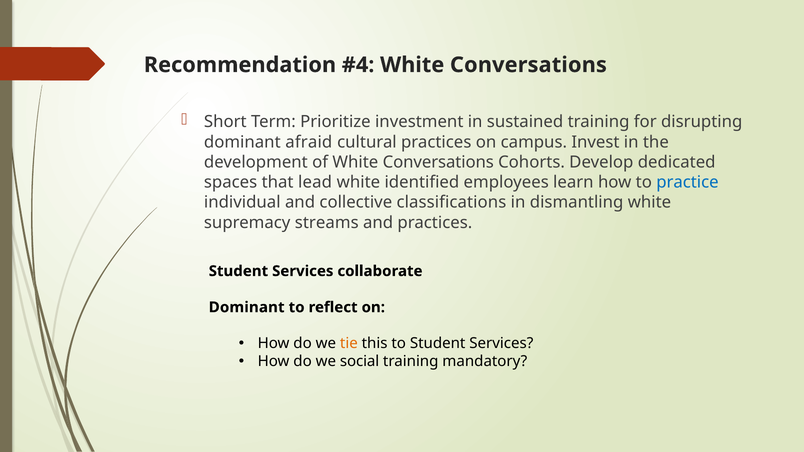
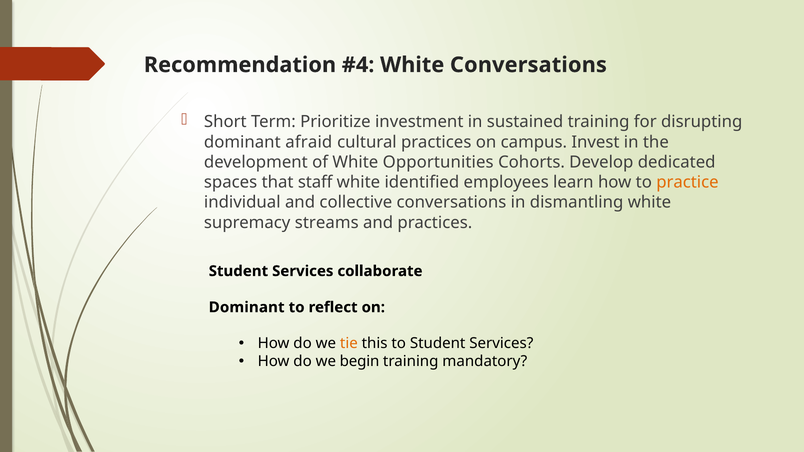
of White Conversations: Conversations -> Opportunities (438, 162)
lead: lead -> staff (315, 182)
practice colour: blue -> orange (687, 182)
collective classifications: classifications -> conversations (451, 203)
social: social -> begin (360, 362)
